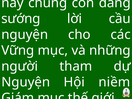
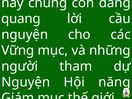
sướng: sướng -> quang (21, 19)
niềm: niềm -> năng (114, 82)
